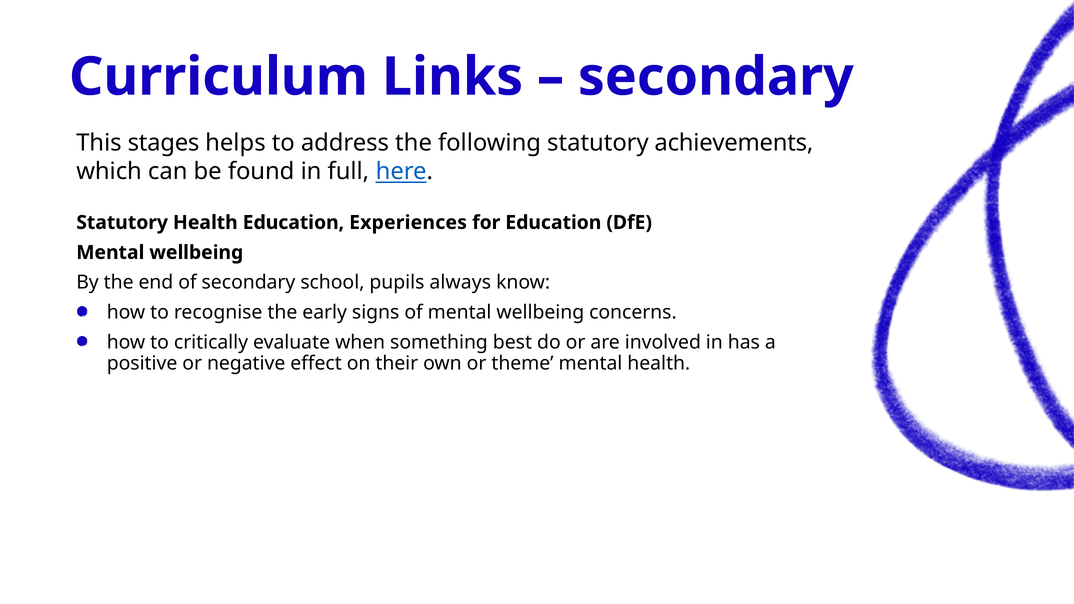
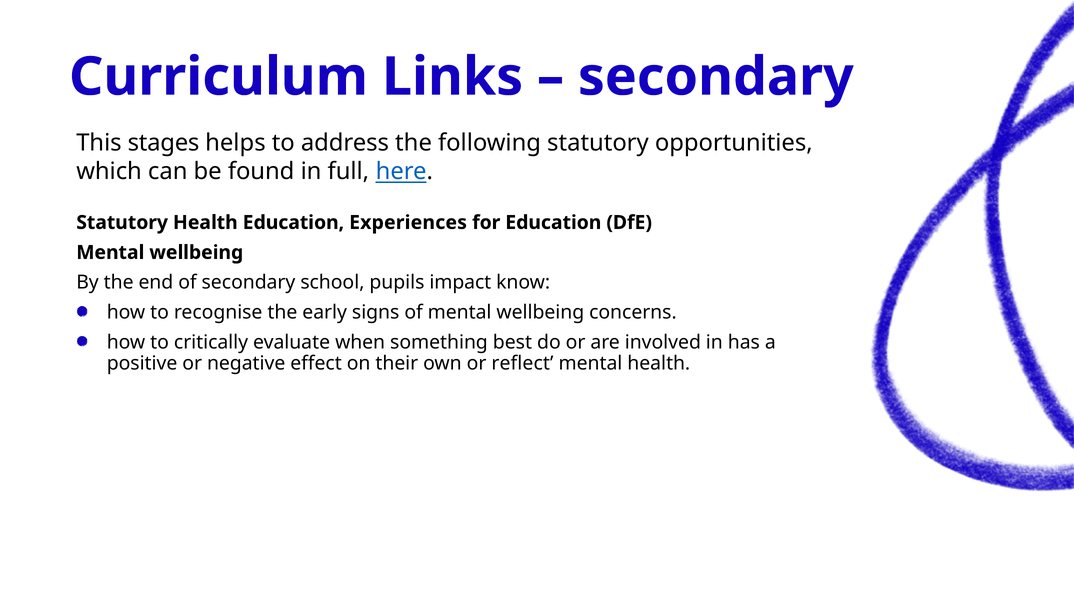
achievements: achievements -> opportunities (734, 143)
always: always -> impact (460, 282)
theme: theme -> reflect (522, 363)
